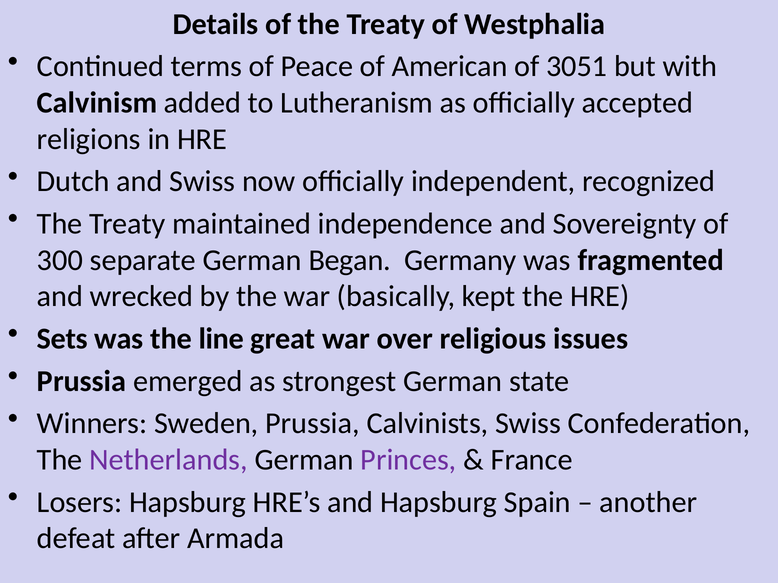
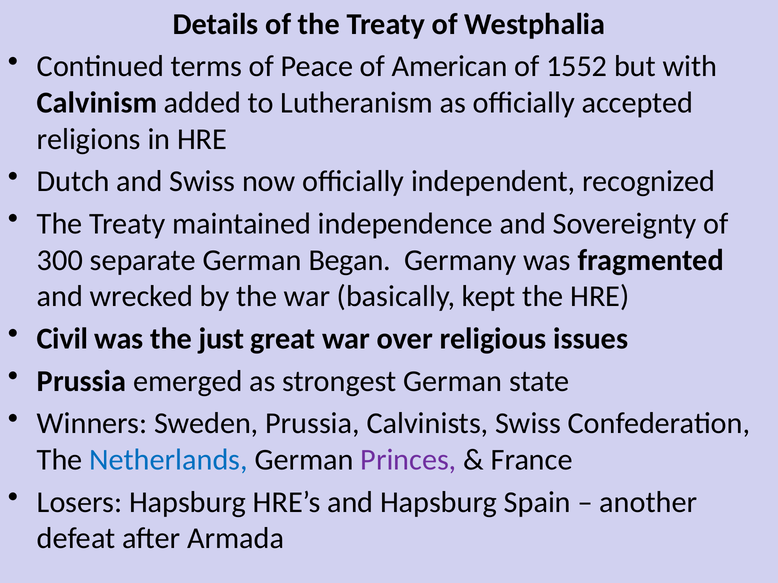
3051: 3051 -> 1552 (577, 67)
Sets: Sets -> Civil (62, 339)
line: line -> just (221, 339)
Netherlands colour: purple -> blue (169, 460)
